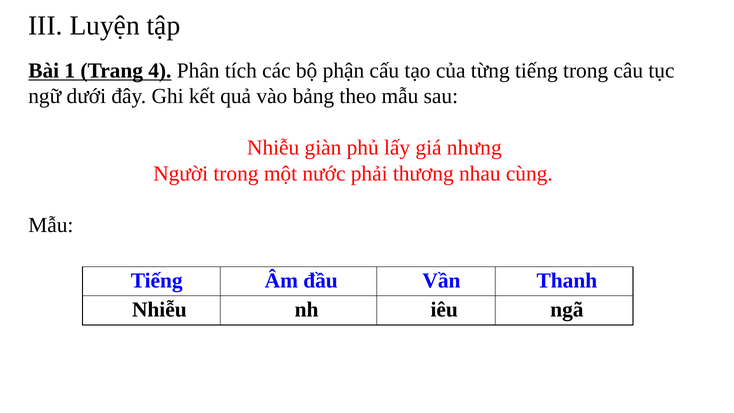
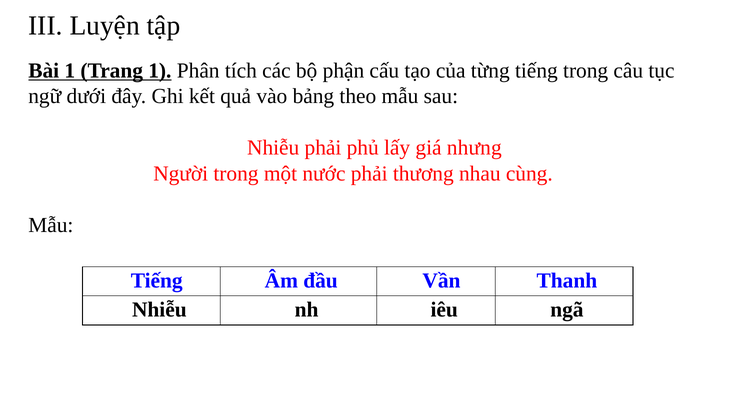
Trang 4: 4 -> 1 (160, 71)
Nhiễu giàn: giàn -> phải (323, 148)
